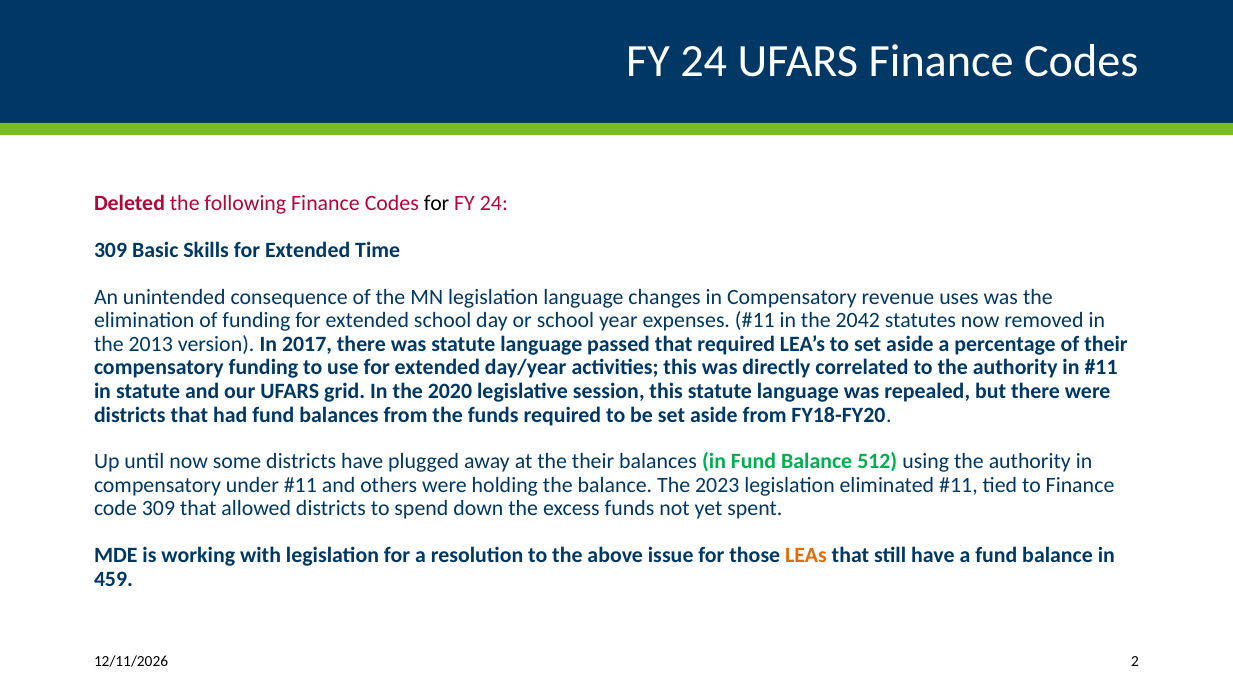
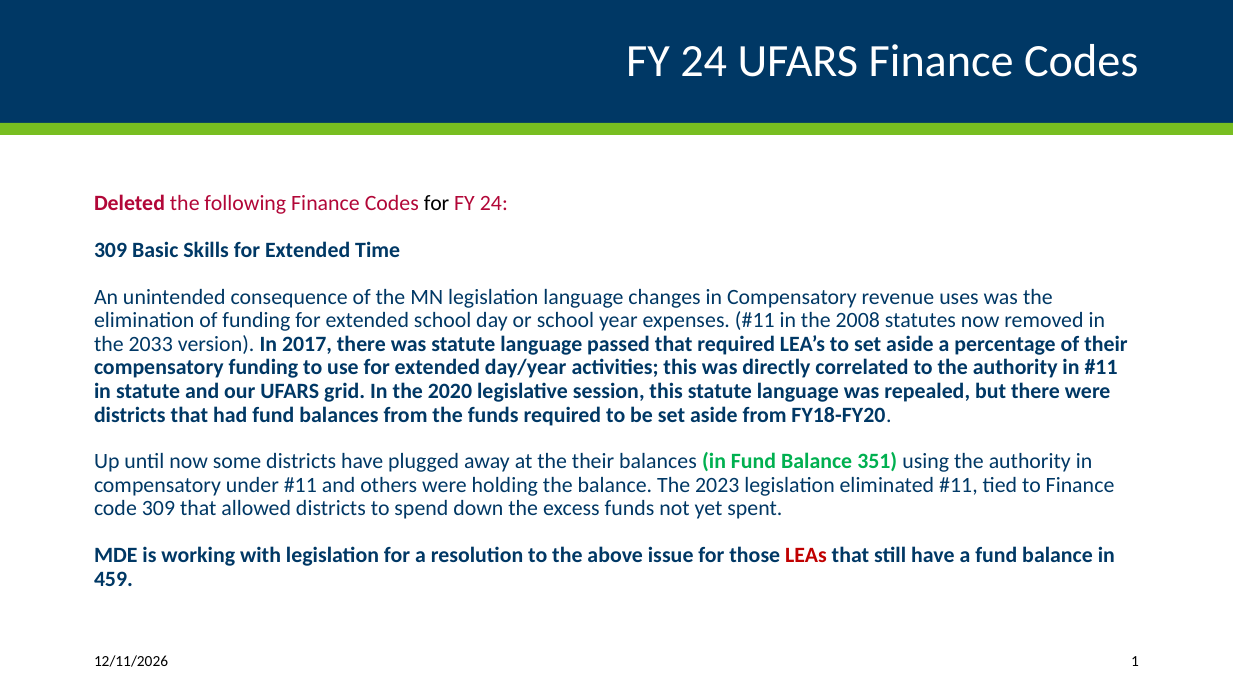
2042: 2042 -> 2008 (858, 321)
2013: 2013 -> 2033 (151, 344)
512: 512 -> 351 (877, 462)
LEAs colour: orange -> red (806, 556)
2: 2 -> 1 (1135, 662)
